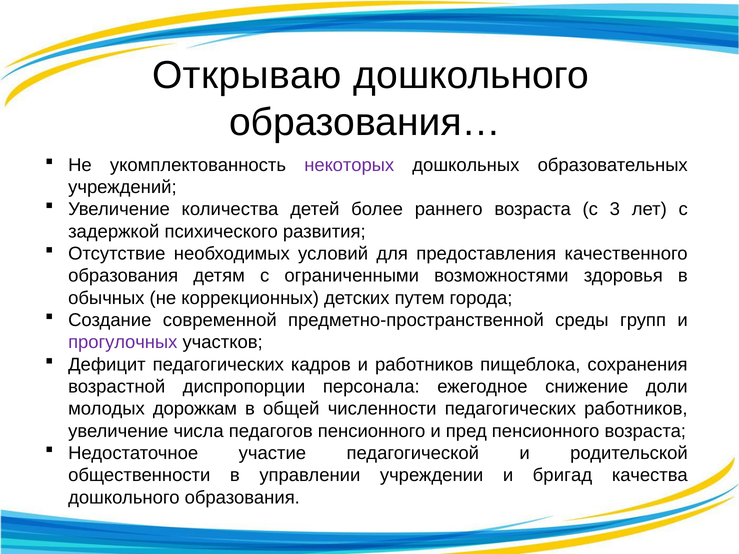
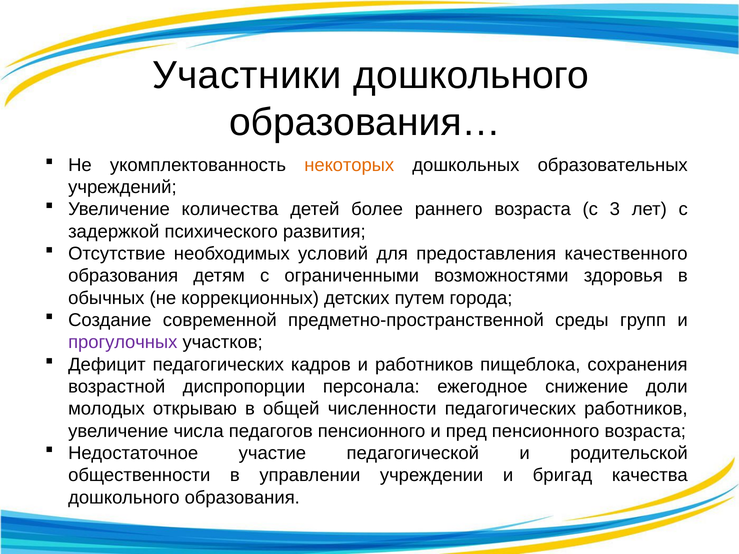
Открываю: Открываю -> Участники (247, 76)
некоторых colour: purple -> orange (349, 165)
дорожкам: дорожкам -> открываю (195, 409)
